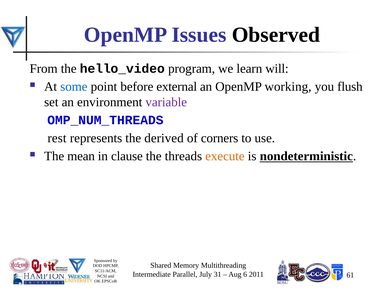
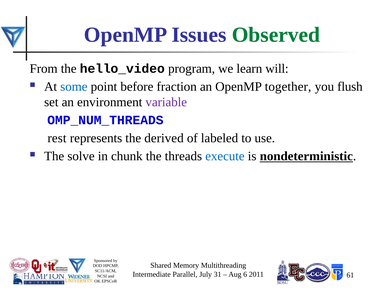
Observed colour: black -> green (276, 35)
external: external -> fraction (177, 87)
working: working -> together (288, 87)
corners: corners -> labeled (220, 138)
mean: mean -> solve (81, 156)
clause: clause -> chunk (127, 156)
execute colour: orange -> blue (225, 156)
